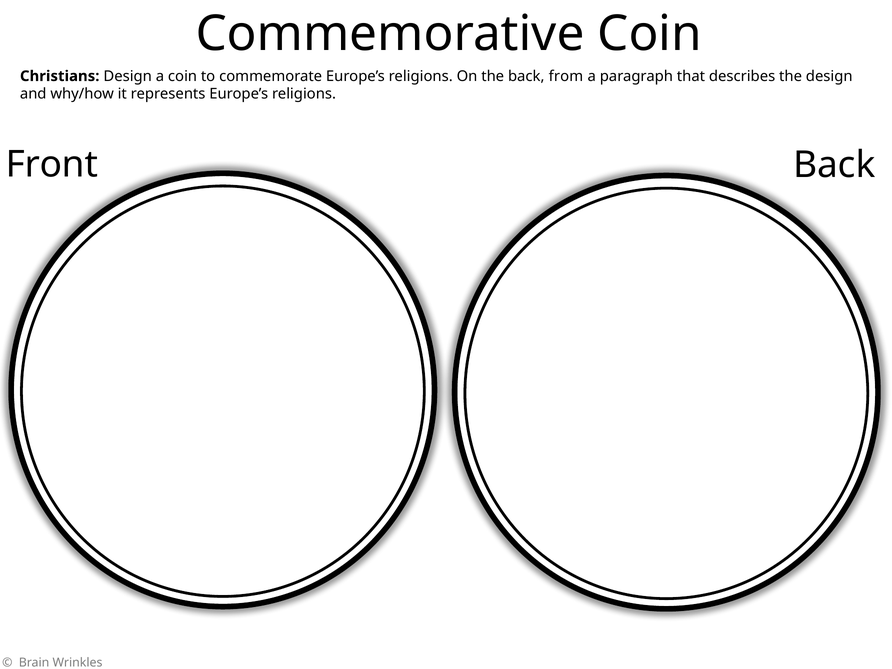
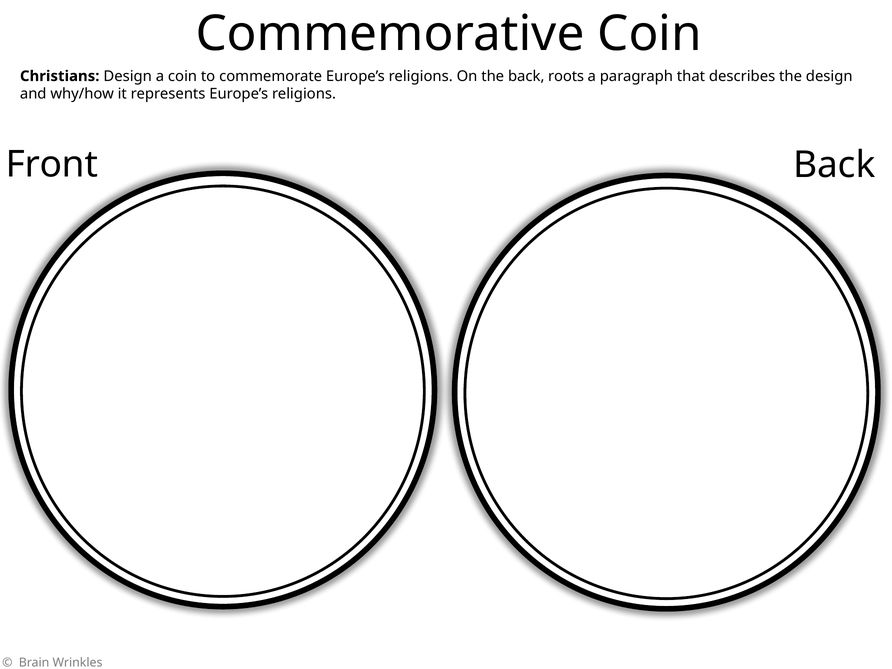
from: from -> roots (566, 76)
